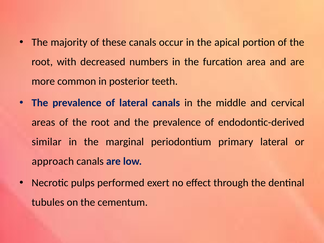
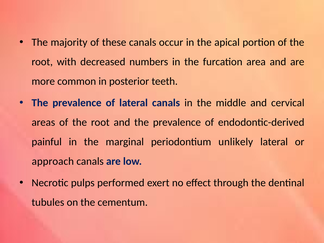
similar: similar -> painful (47, 142)
primary: primary -> unlikely (236, 142)
